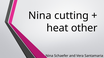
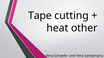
Nina: Nina -> Tape (40, 16)
